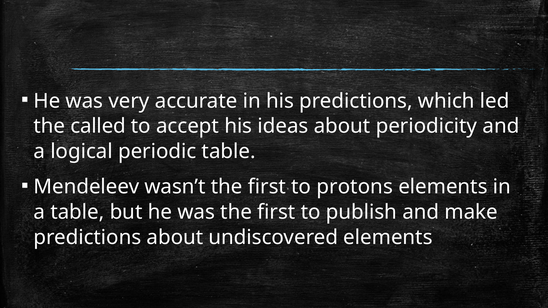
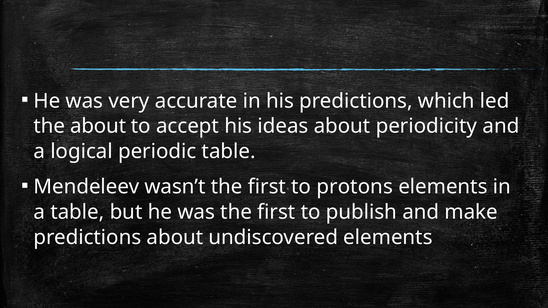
the called: called -> about (98, 126)
